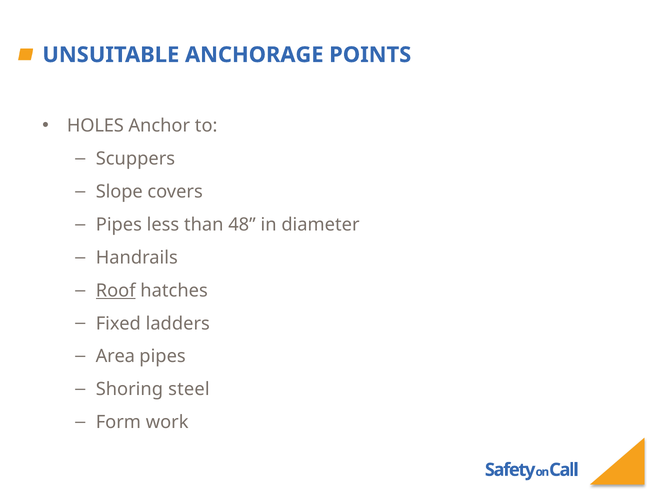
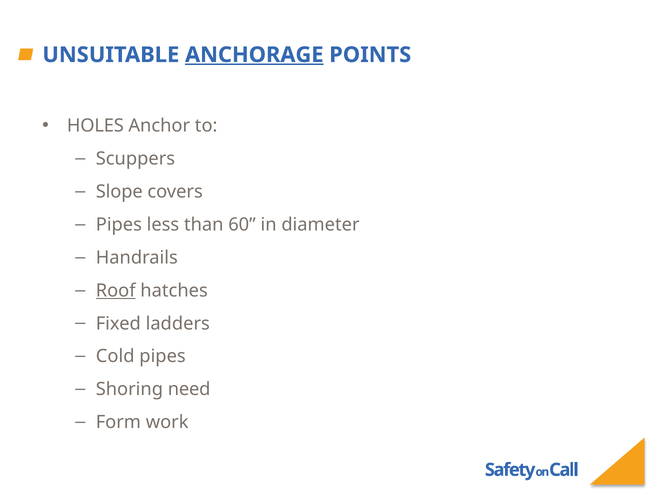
ANCHORAGE underline: none -> present (254, 55)
48: 48 -> 60 (242, 224)
Area: Area -> Cold (115, 356)
steel: steel -> need (189, 389)
